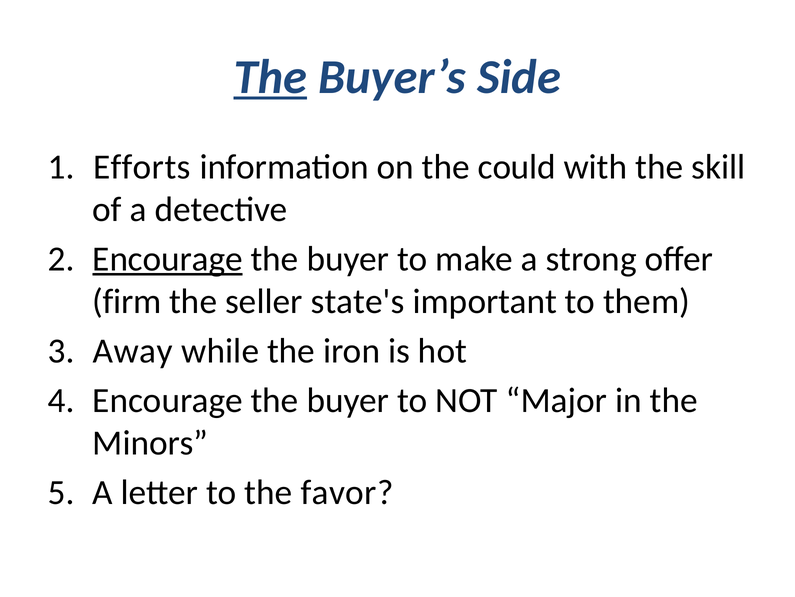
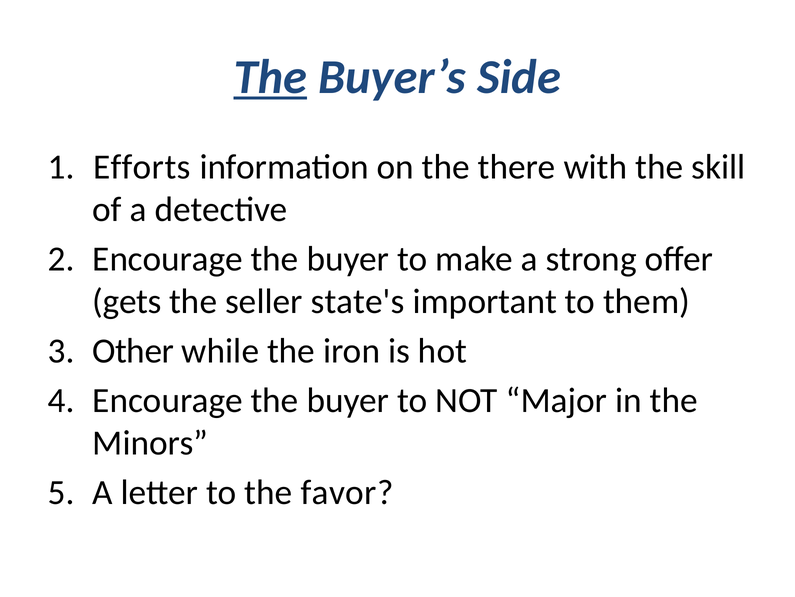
could: could -> there (517, 167)
Encourage underline: present -> none (168, 259)
firm: firm -> gets (127, 301)
Away: Away -> Other (133, 351)
